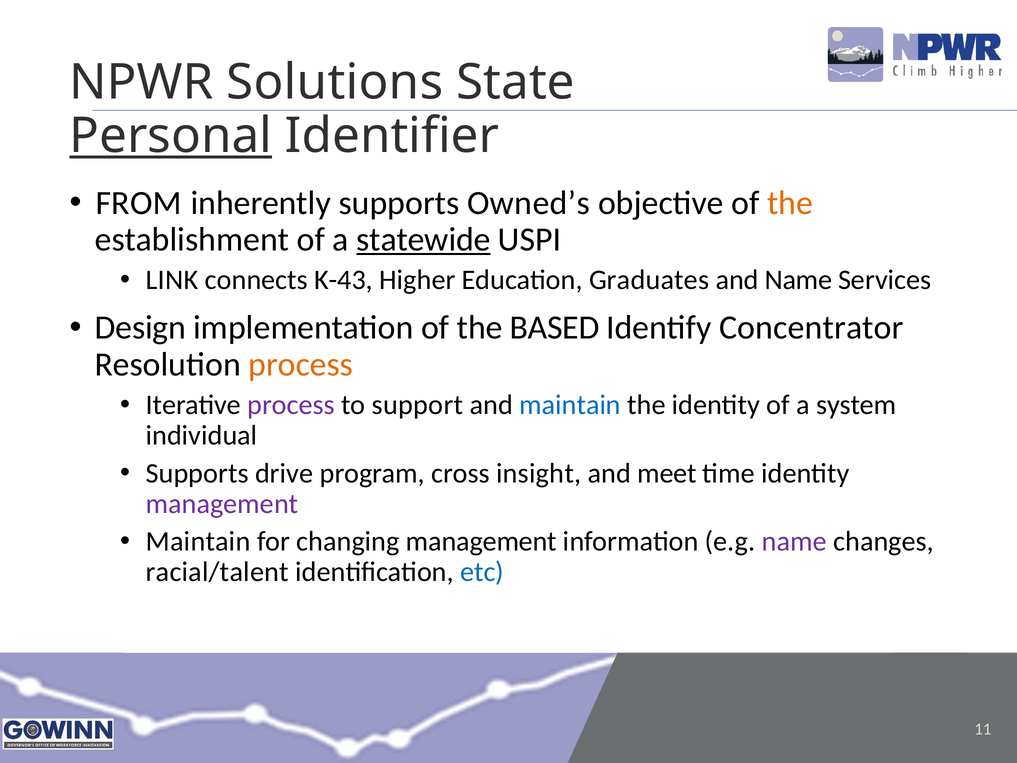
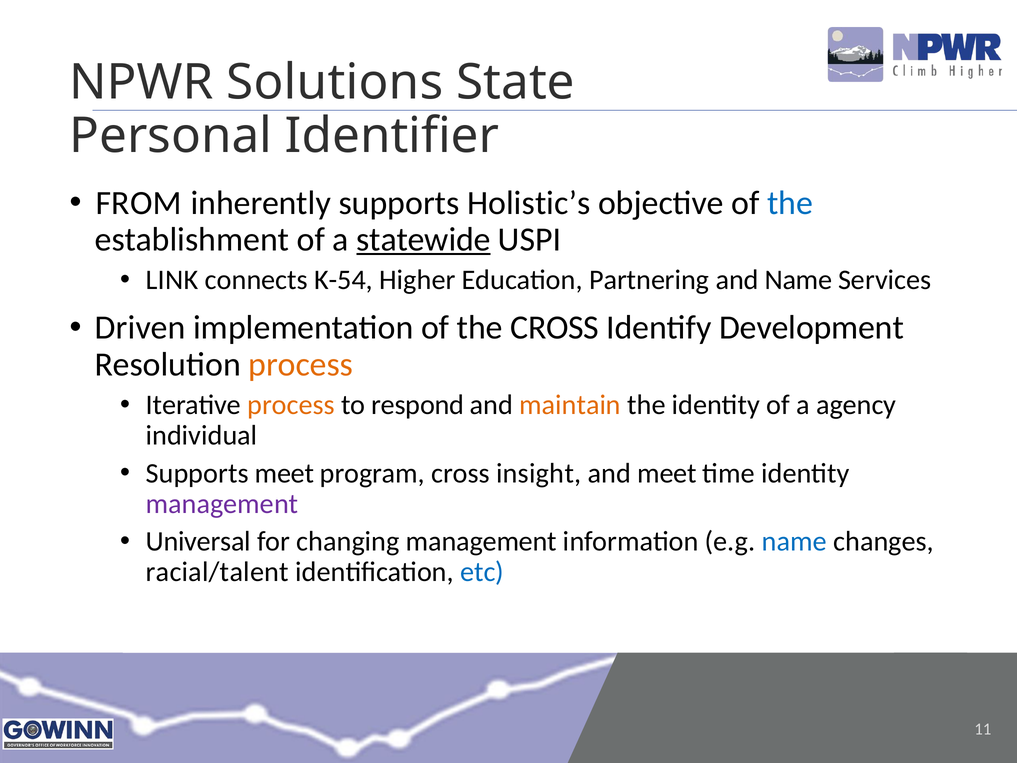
Personal underline: present -> none (171, 136)
Owned’s: Owned’s -> Holistic’s (529, 203)
the colour: orange -> blue (790, 203)
K-43: K-43 -> K-54 (344, 280)
Graduates: Graduates -> Partnering (649, 280)
Design: Design -> Driven (140, 328)
the BASED: BASED -> CROSS (555, 328)
Concentrator: Concentrator -> Development (812, 328)
process colour: purple -> orange (291, 405)
support: support -> respond (418, 405)
maintain colour: blue -> orange (570, 405)
system: system -> agency (856, 405)
Supports drive: drive -> meet (284, 473)
Maintain: Maintain -> Universal (198, 541)
name colour: purple -> blue (794, 541)
